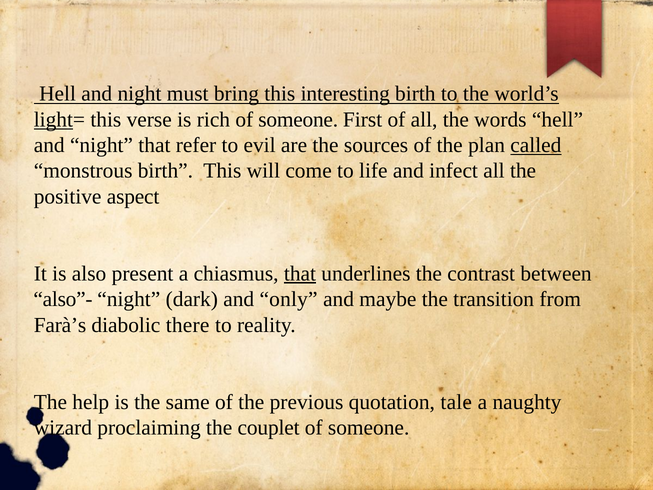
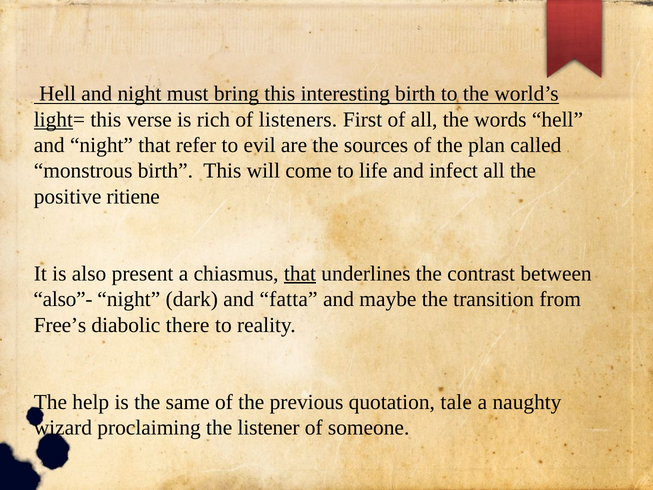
rich of someone: someone -> listeners (298, 120)
called underline: present -> none (536, 145)
aspect: aspect -> ritiene (133, 196)
only: only -> fatta (289, 299)
Farà’s: Farà’s -> Free’s (60, 325)
couplet: couplet -> listener (269, 427)
